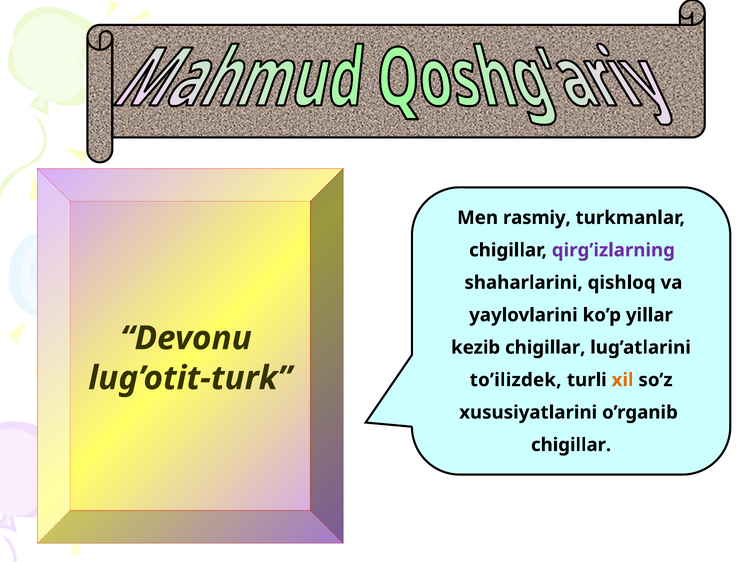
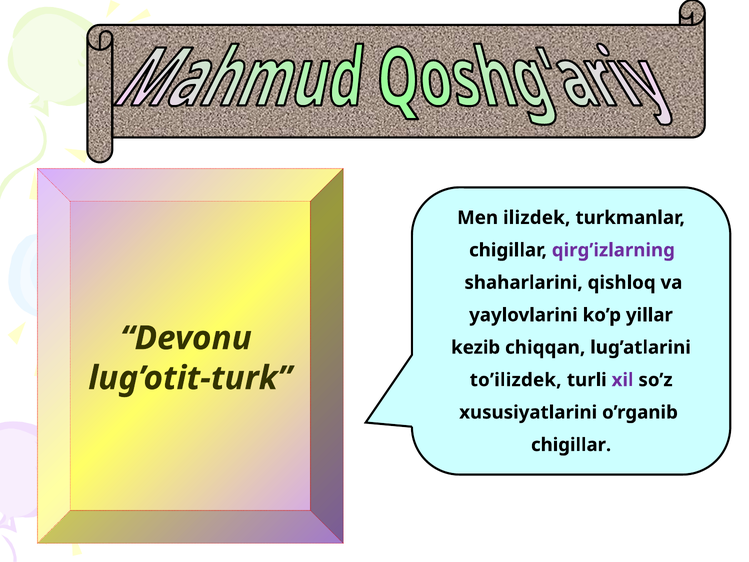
rasmiy: rasmiy -> ilizdek (537, 218)
kezib chigillar: chigillar -> chiqqan (545, 347)
xil colour: orange -> purple (623, 380)
